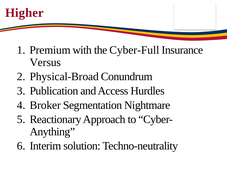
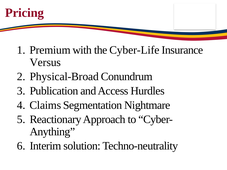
Higher: Higher -> Pricing (25, 13)
Cyber-Full: Cyber-Full -> Cyber-Life (134, 50)
Broker: Broker -> Claims (45, 105)
